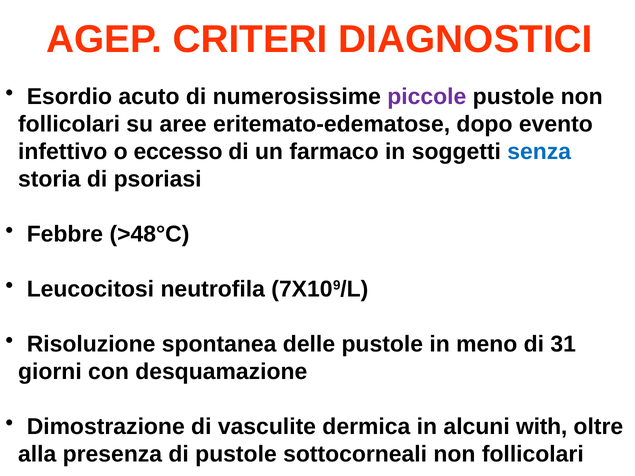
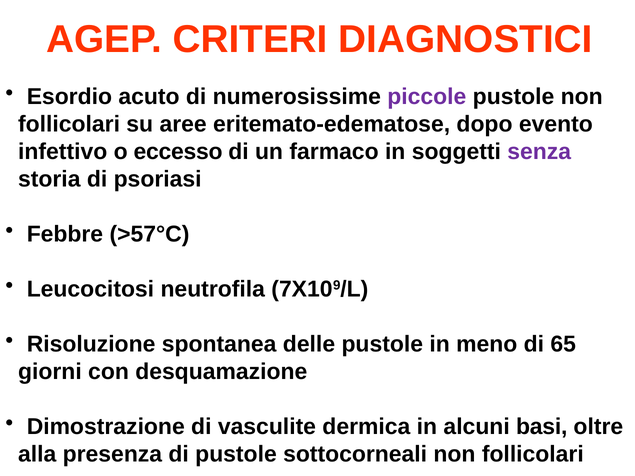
senza colour: blue -> purple (539, 152)
>48°C: >48°C -> >57°C (149, 234)
31: 31 -> 65 (563, 344)
with: with -> basi (542, 427)
